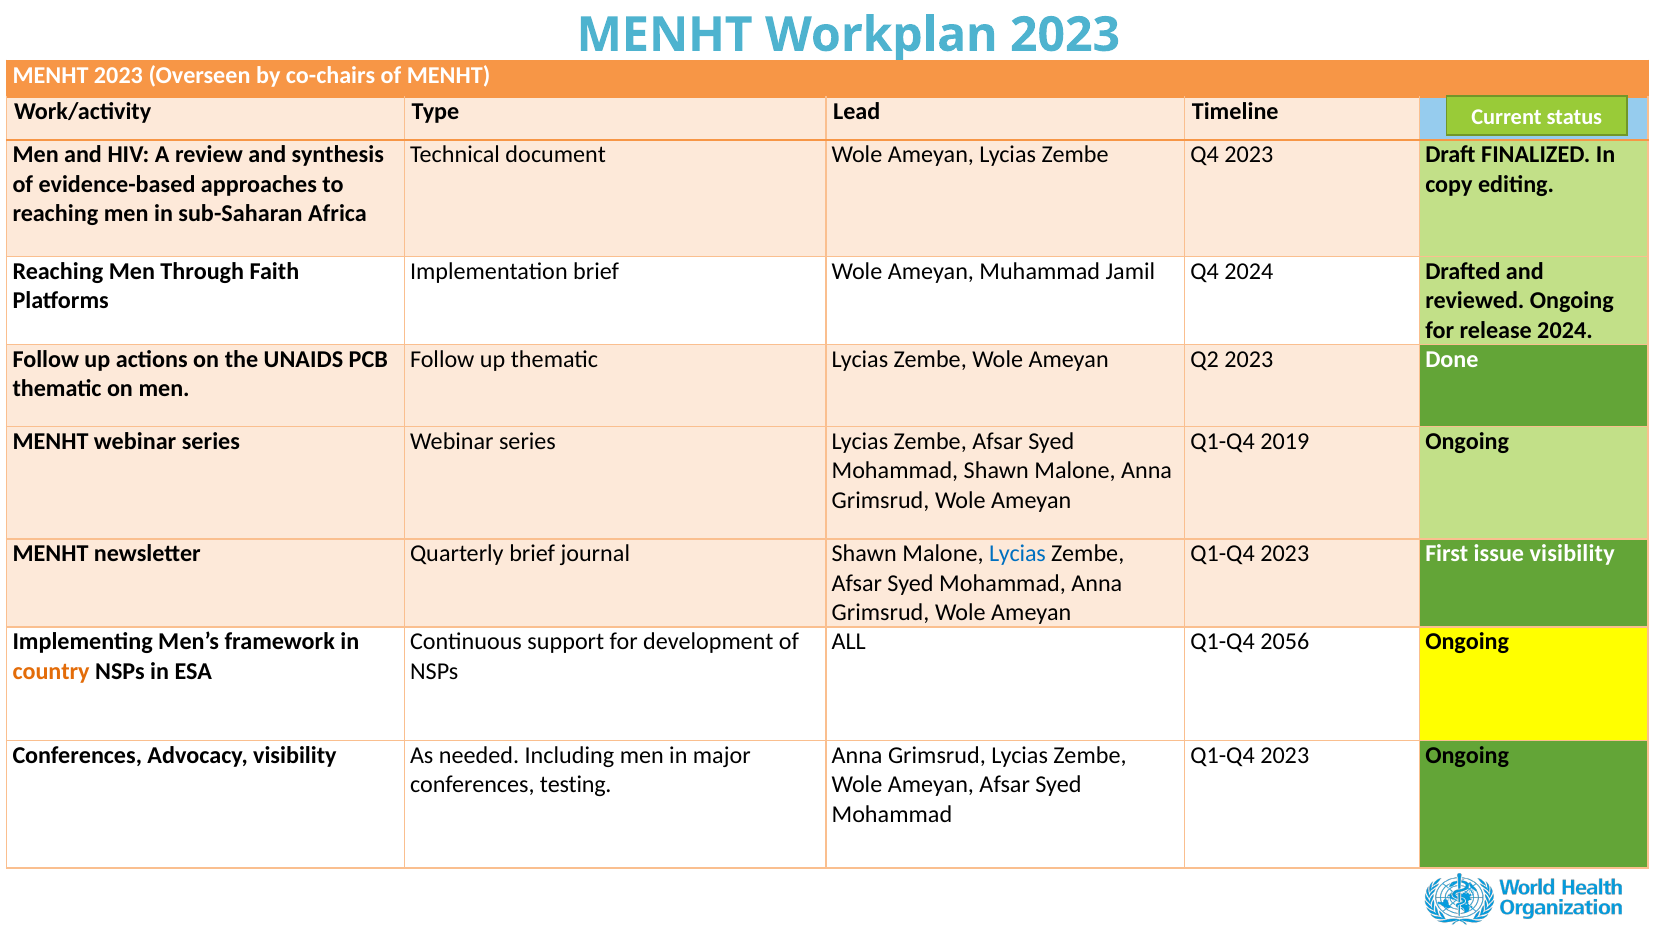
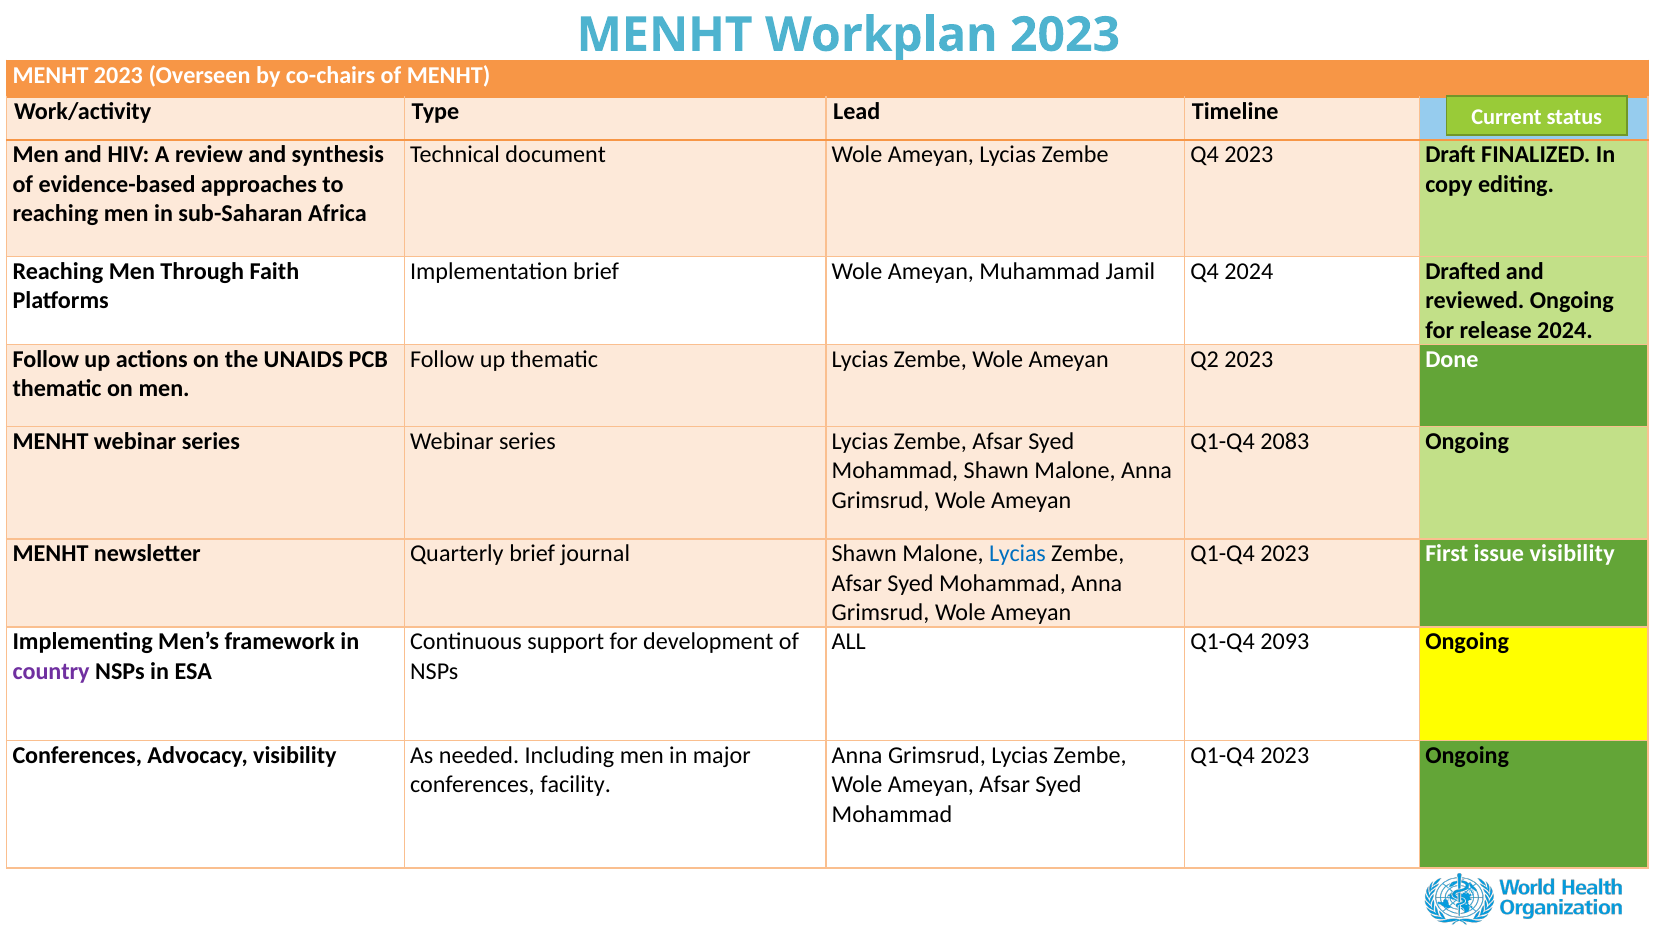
2019: 2019 -> 2083 (1285, 442)
2056: 2056 -> 2093 (1285, 642)
country colour: orange -> purple (51, 671)
testing: testing -> facility (576, 785)
